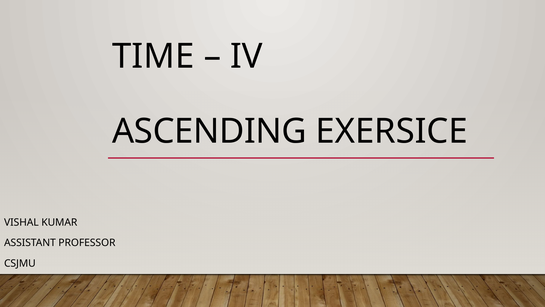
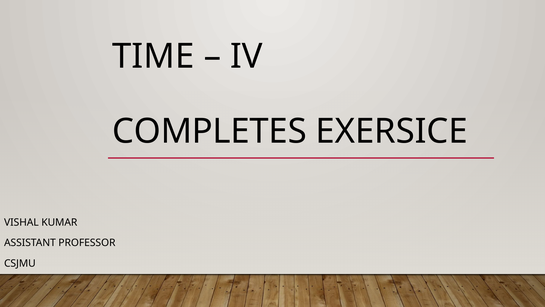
ASCENDING: ASCENDING -> COMPLETES (209, 131)
